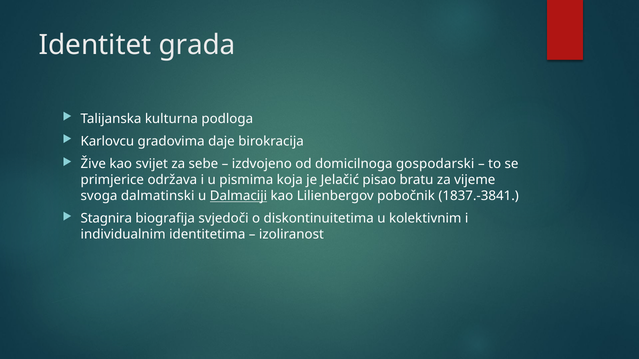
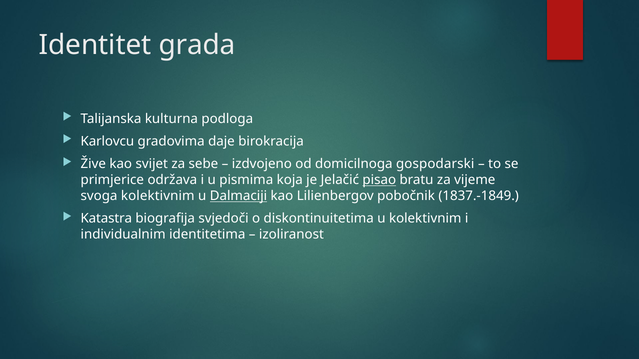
pisao underline: none -> present (379, 180)
svoga dalmatinski: dalmatinski -> kolektivnim (158, 196)
1837.-3841: 1837.-3841 -> 1837.-1849 (479, 196)
Stagnira: Stagnira -> Katastra (106, 219)
